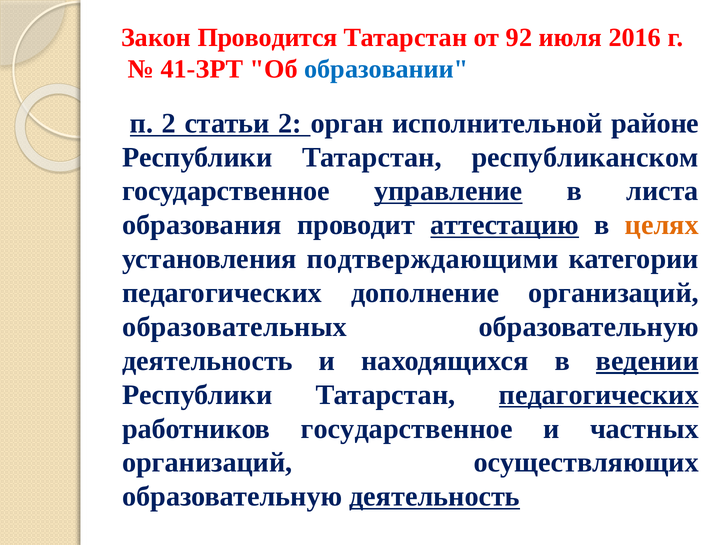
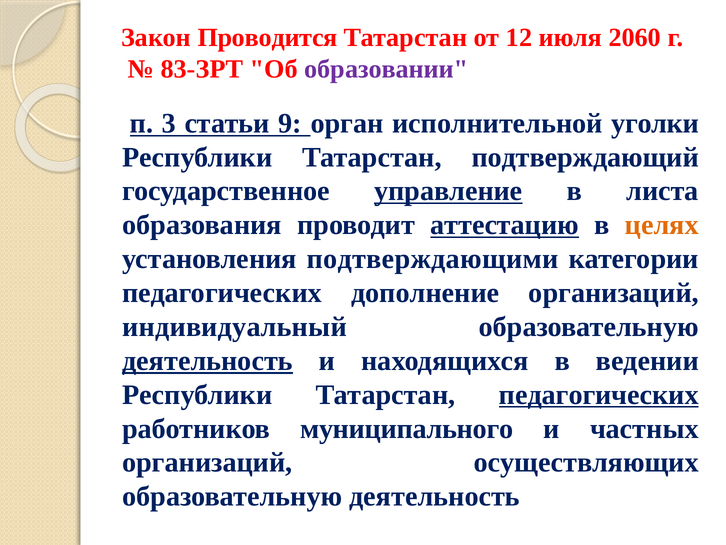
92: 92 -> 12 (519, 38)
2016: 2016 -> 2060 (635, 38)
41-ЗРТ: 41-ЗРТ -> 83-ЗРТ (202, 69)
образовании colour: blue -> purple (386, 69)
п 2: 2 -> 3 (169, 123)
статьи 2: 2 -> 9 (290, 123)
районе: районе -> уголки (655, 123)
республиканском: республиканском -> подтверждающий (585, 157)
образовательных: образовательных -> индивидуальный (235, 327)
деятельность underline: none -> present (208, 360)
ведении underline: present -> none (647, 360)
работников государственное: государственное -> муниципального (407, 428)
деятельность underline: present -> none (435, 496)
